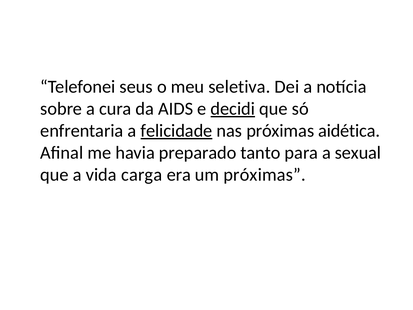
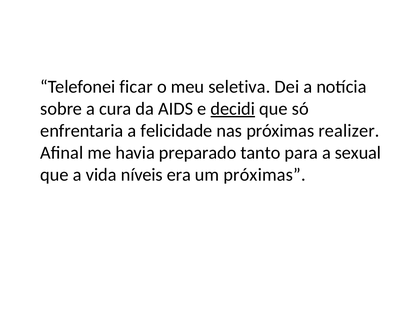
seus: seus -> ficar (136, 87)
felicidade underline: present -> none (176, 131)
aidética: aidética -> realizer (349, 131)
carga: carga -> níveis (142, 175)
